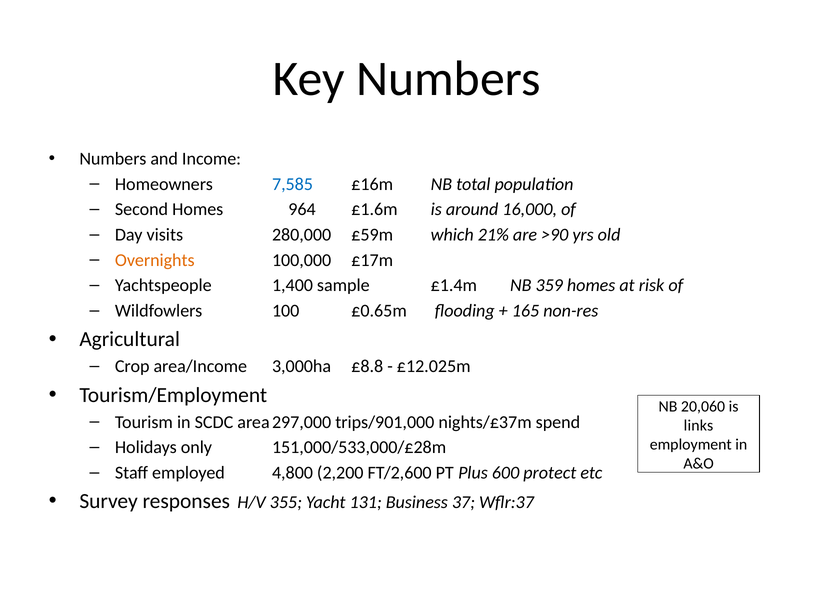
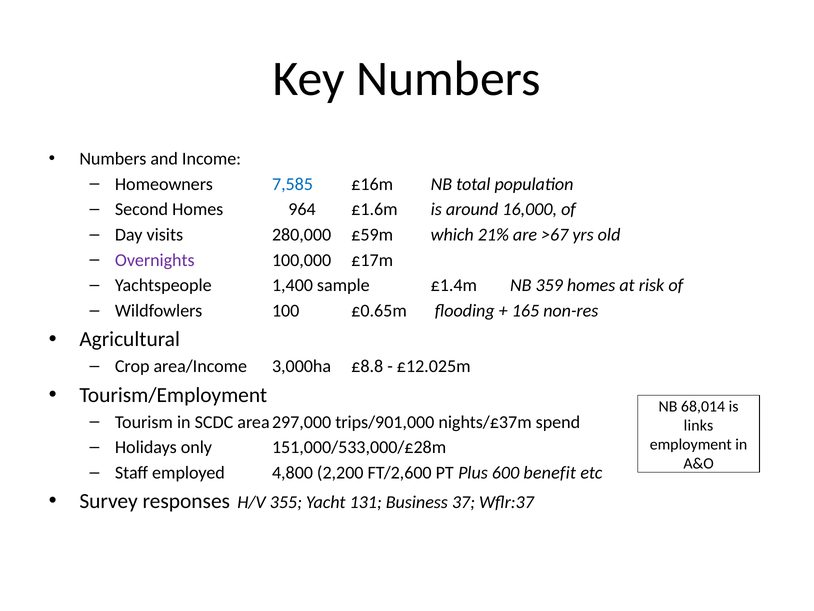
>90: >90 -> >67 (555, 235)
Overnights colour: orange -> purple (155, 260)
20,060: 20,060 -> 68,014 (703, 406)
protect: protect -> benefit (550, 472)
